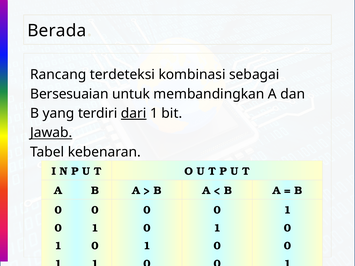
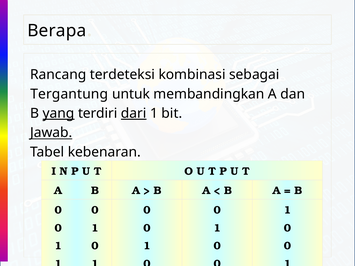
Berada: Berada -> Berapa (57, 31)
Bersesuaian: Bersesuaian -> Tergantung (69, 94)
yang underline: none -> present (59, 113)
